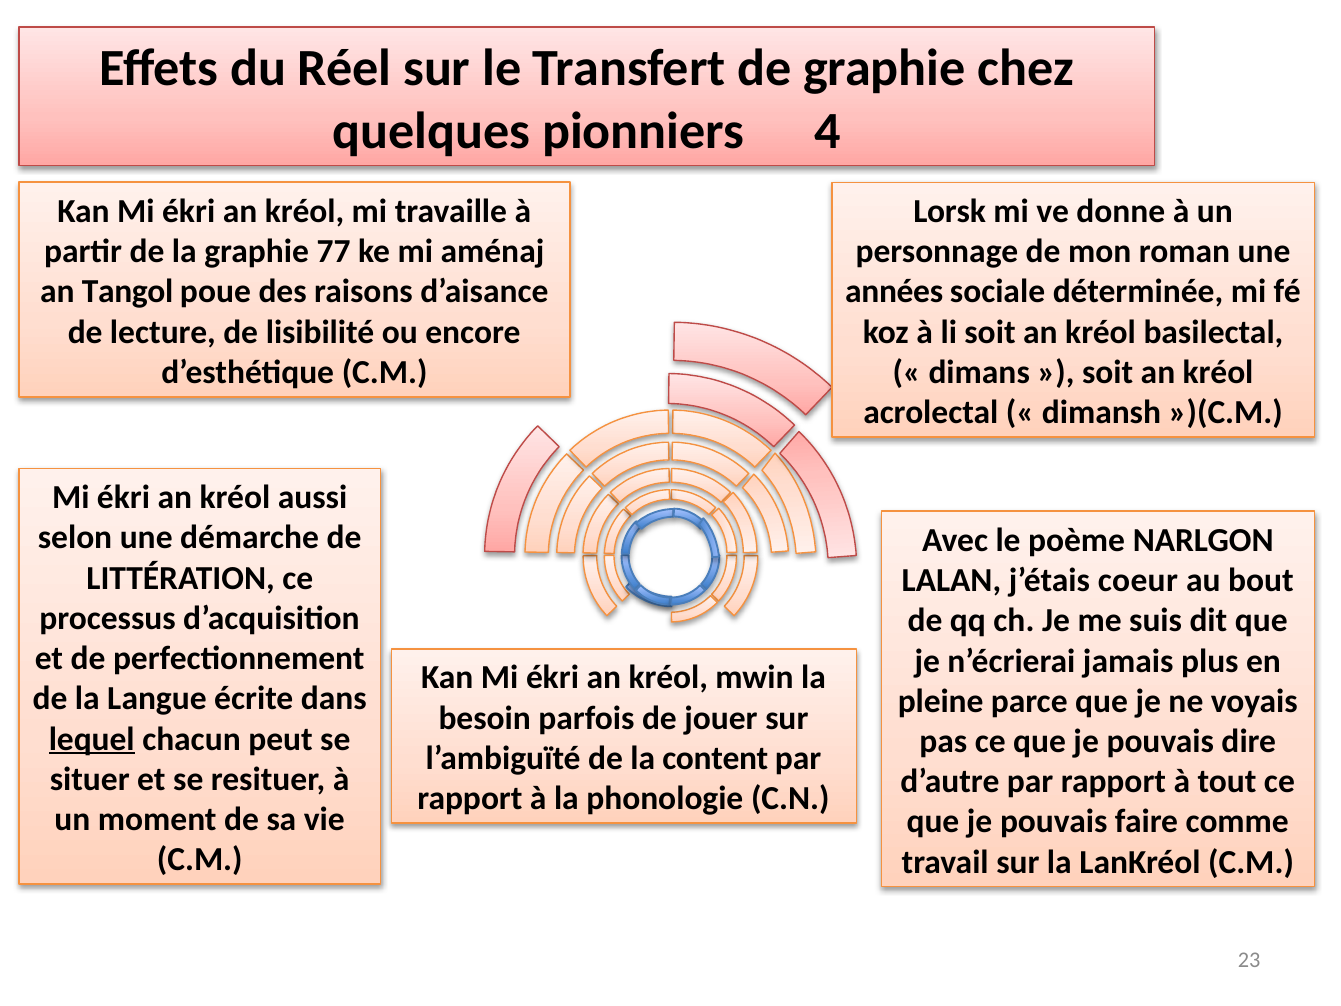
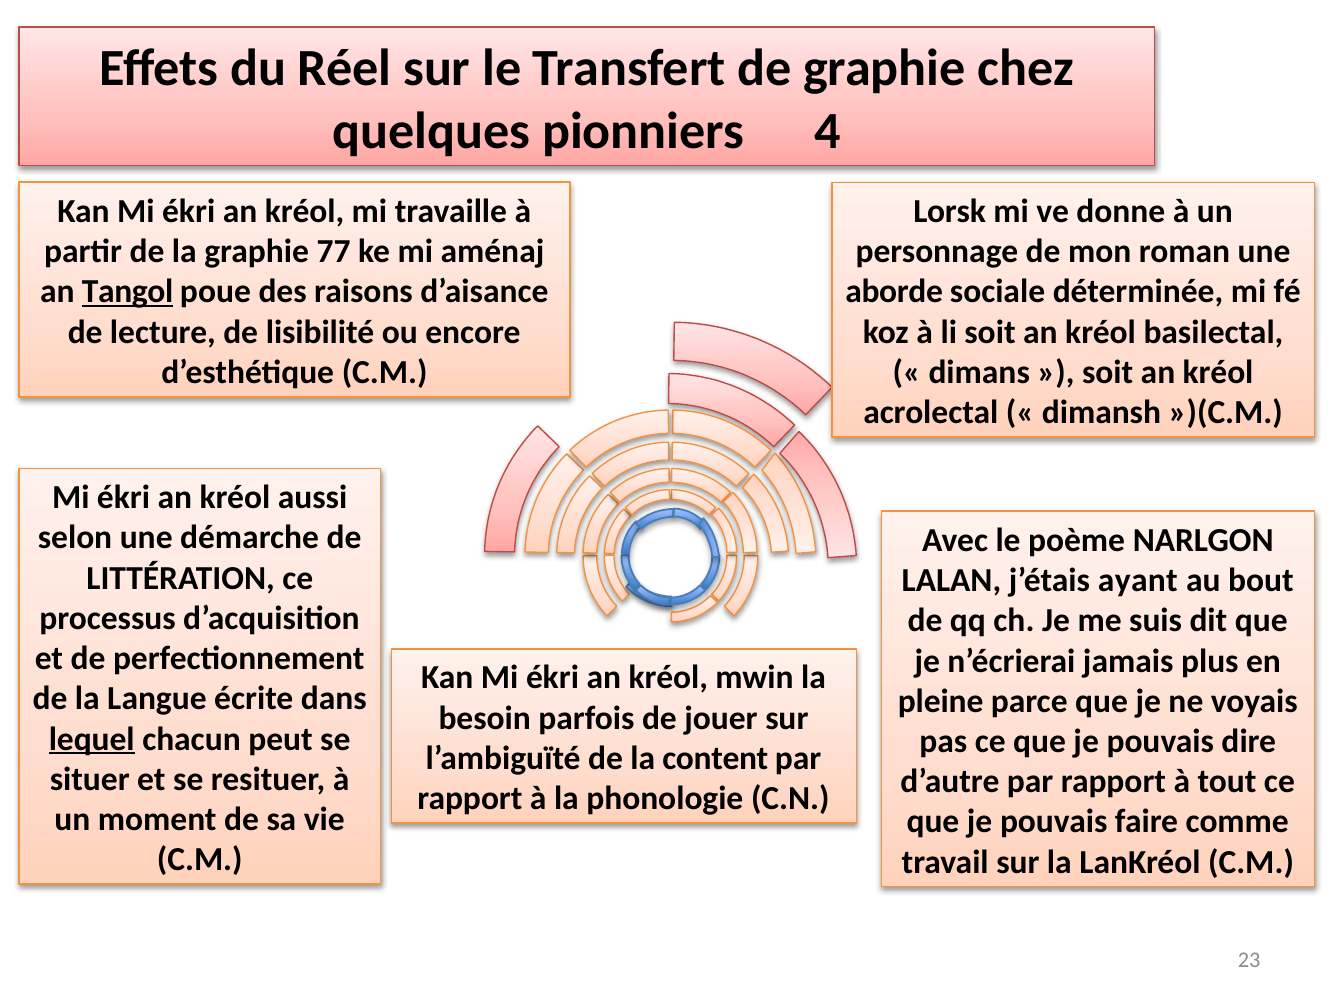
Tangol underline: none -> present (128, 292)
années: années -> aborde (894, 292)
coeur: coeur -> ayant (1138, 580)
